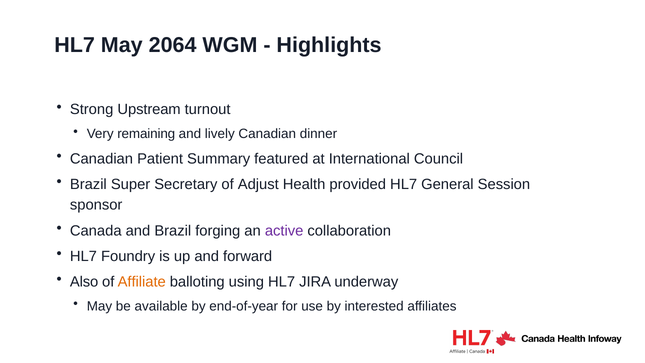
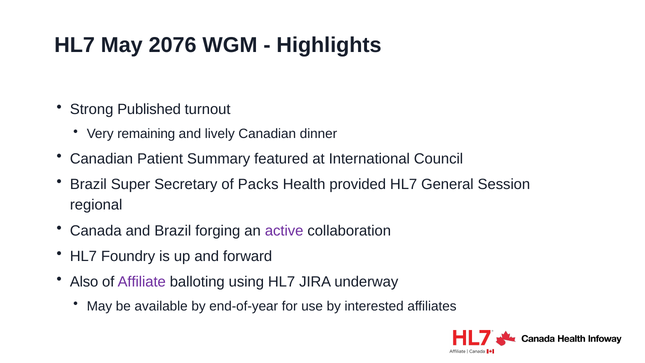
2064: 2064 -> 2076 (173, 45)
Upstream: Upstream -> Published (149, 110)
Adjust: Adjust -> Packs (258, 184)
sponsor: sponsor -> regional (96, 205)
Affiliate colour: orange -> purple (142, 282)
